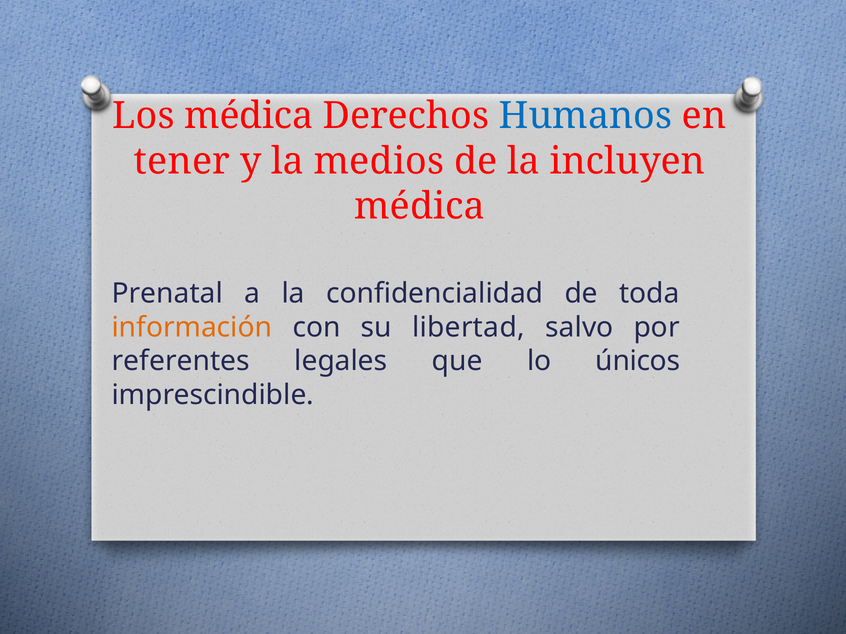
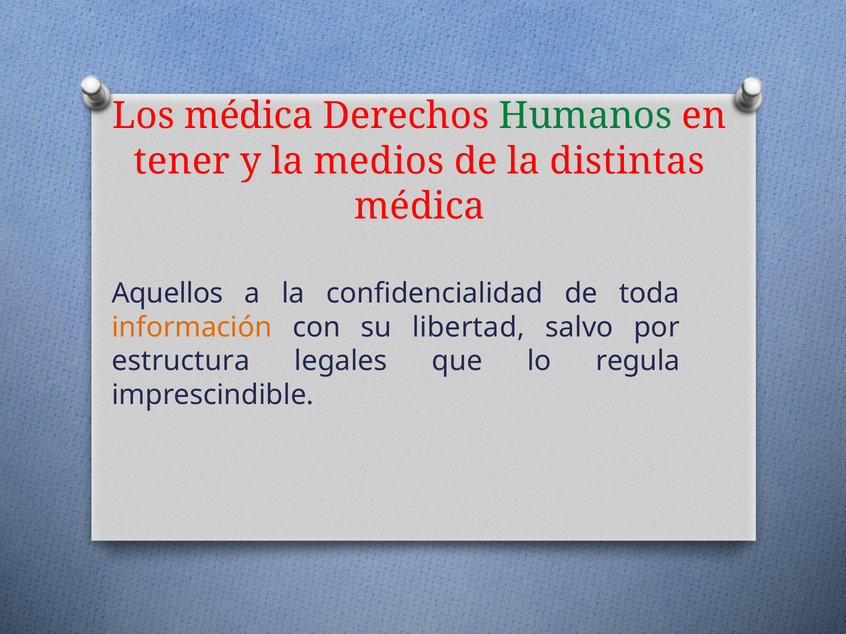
Humanos colour: blue -> green (585, 116)
incluyen: incluyen -> distintas (627, 161)
Prenatal: Prenatal -> Aquellos (168, 294)
referentes: referentes -> estructura (181, 361)
únicos: únicos -> regula (638, 361)
